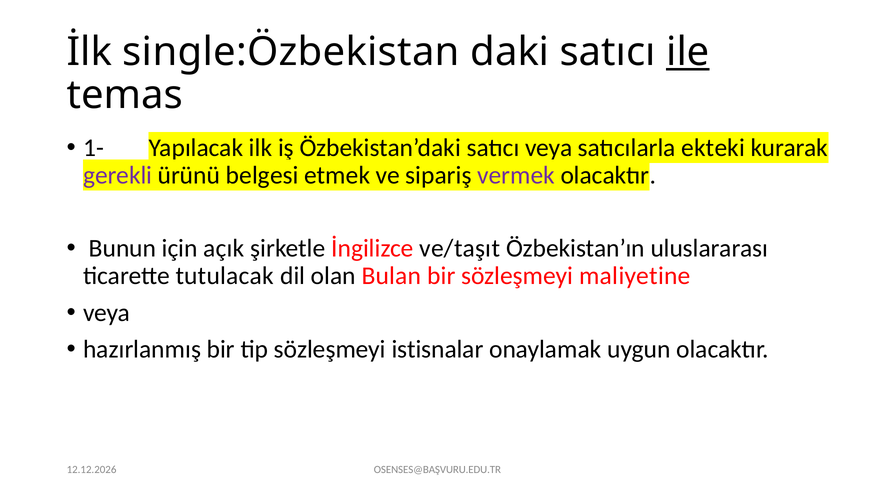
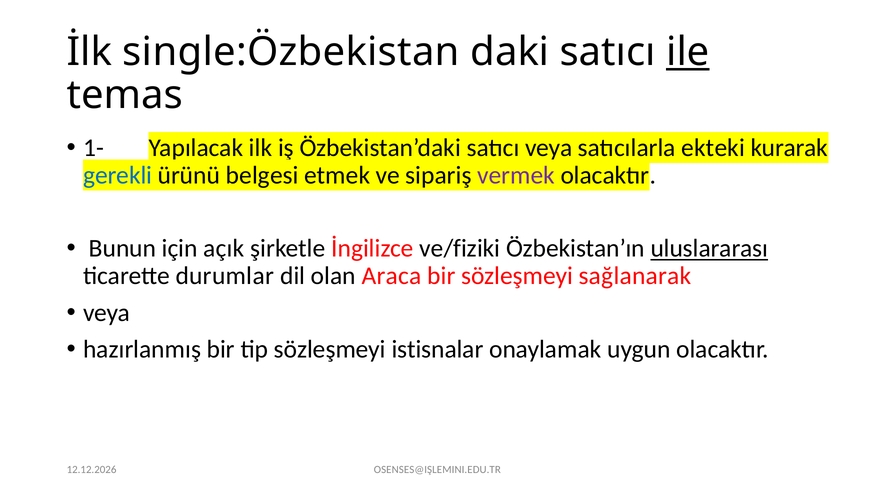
gerekli colour: purple -> blue (118, 175)
ve/taşıt: ve/taşıt -> ve/fiziki (460, 249)
uluslararası underline: none -> present (709, 249)
tutulacak: tutulacak -> durumlar (225, 276)
Bulan: Bulan -> Araca (392, 276)
maliyetine: maliyetine -> sağlanarak (635, 276)
OSENSES@BAŞVURU.EDU.TR: OSENSES@BAŞVURU.EDU.TR -> OSENSES@IŞLEMINI.EDU.TR (437, 470)
